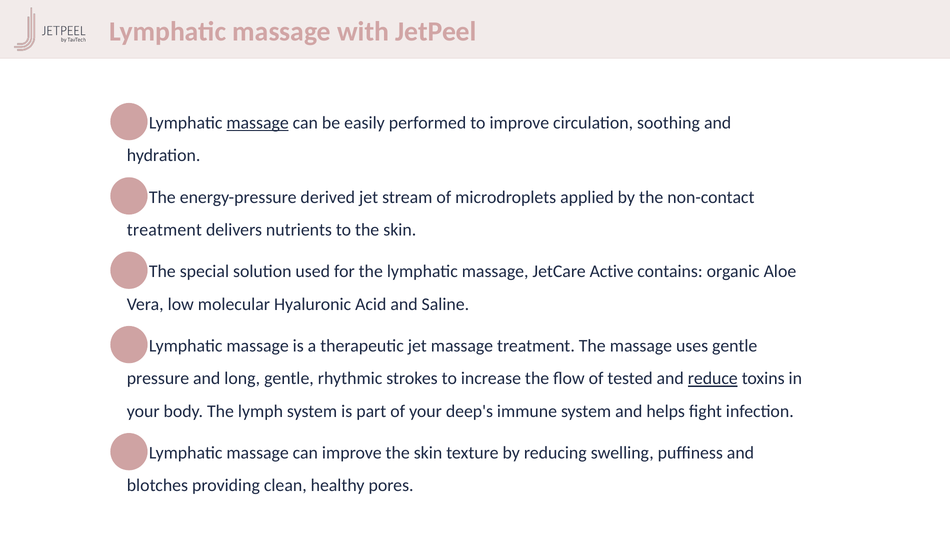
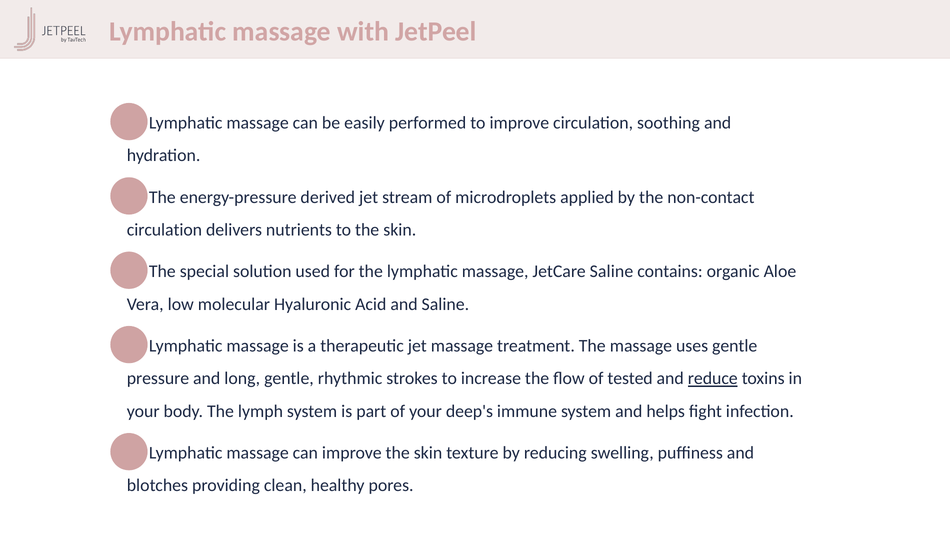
massage underline: present -> none (258, 123)
treatment: treatment -> circulation (164, 230)
JetCare Active: Active -> Saline (611, 271)
